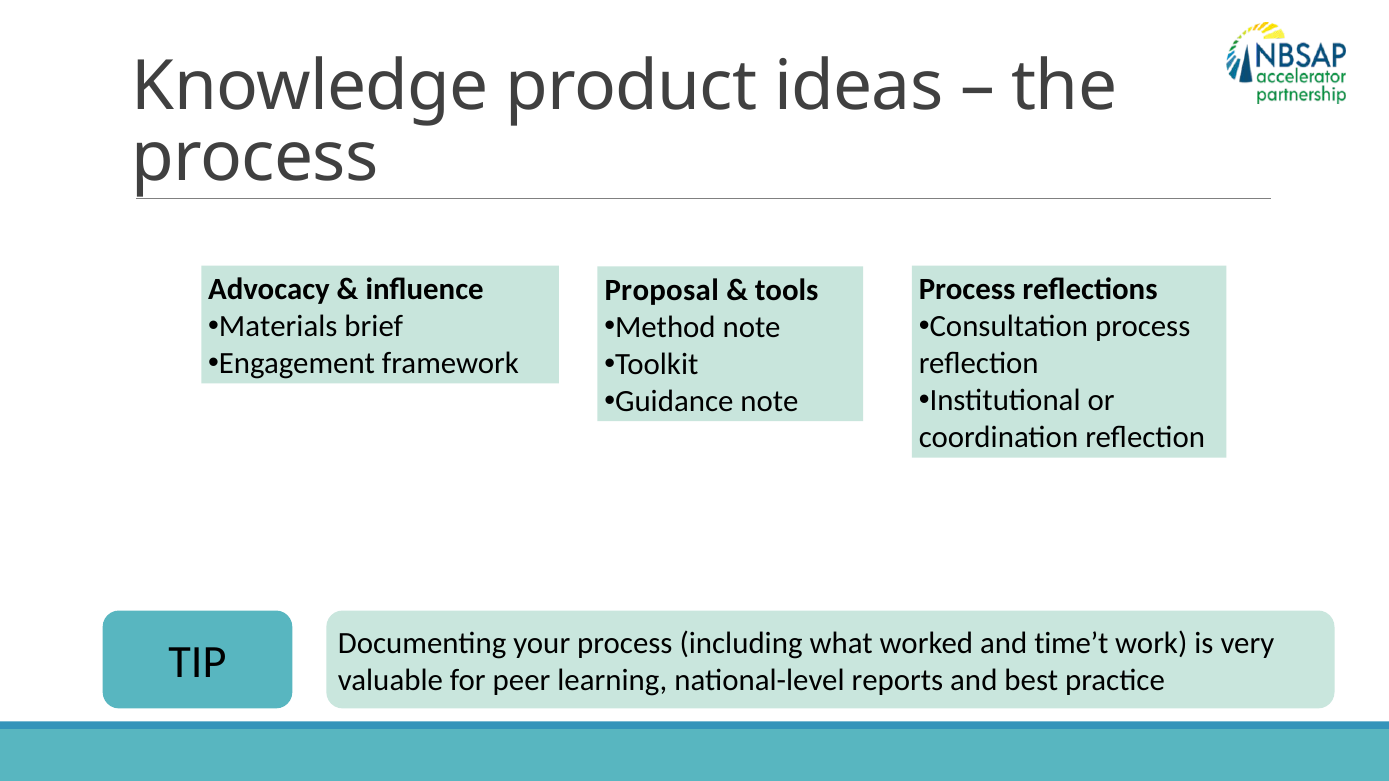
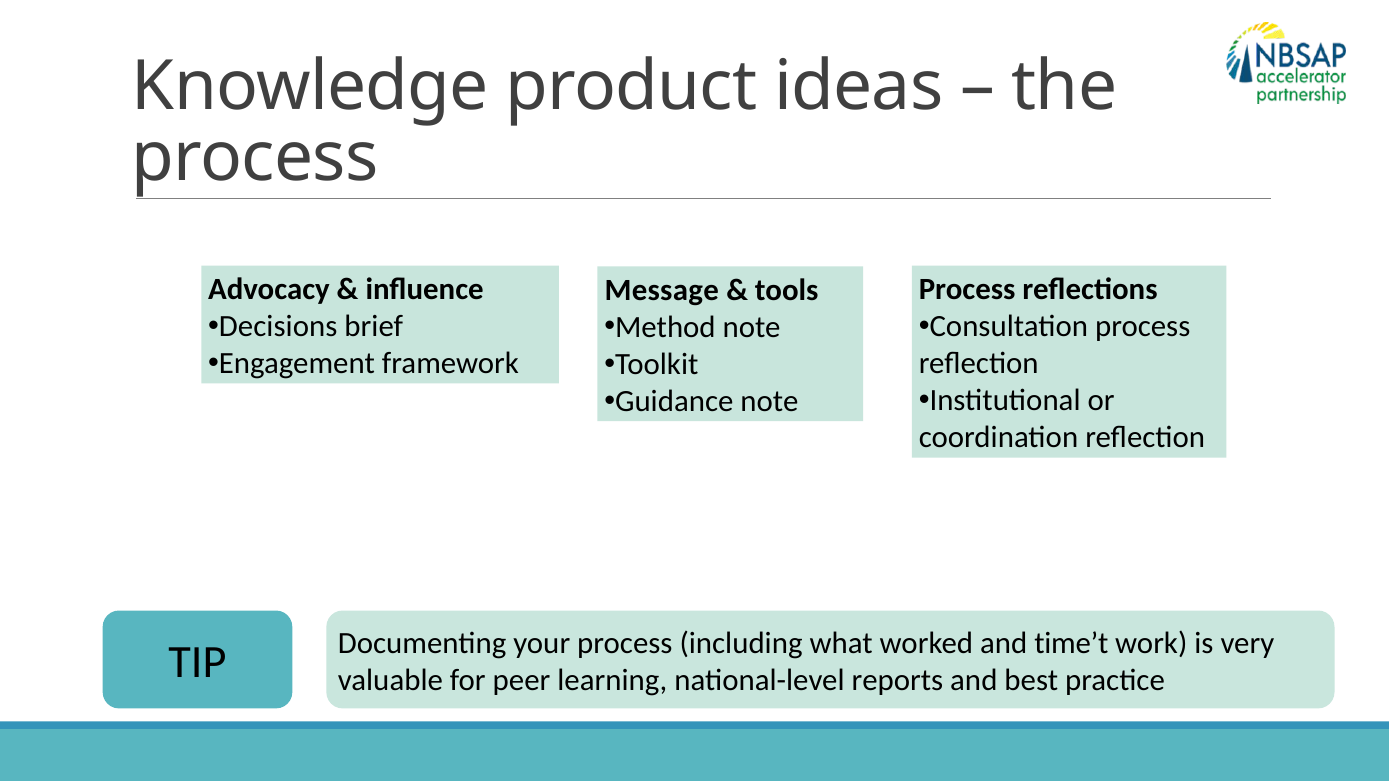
Proposal: Proposal -> Message (662, 290)
Materials: Materials -> Decisions (278, 327)
